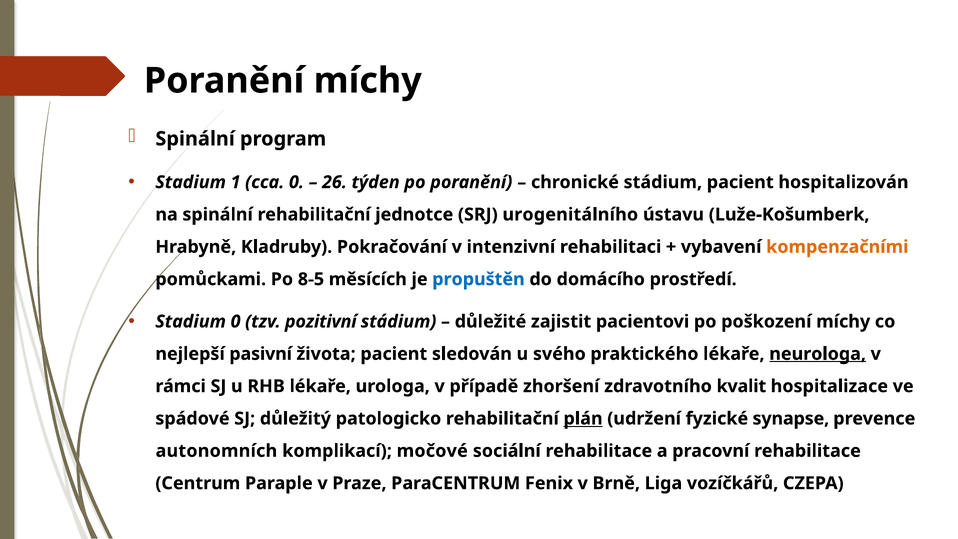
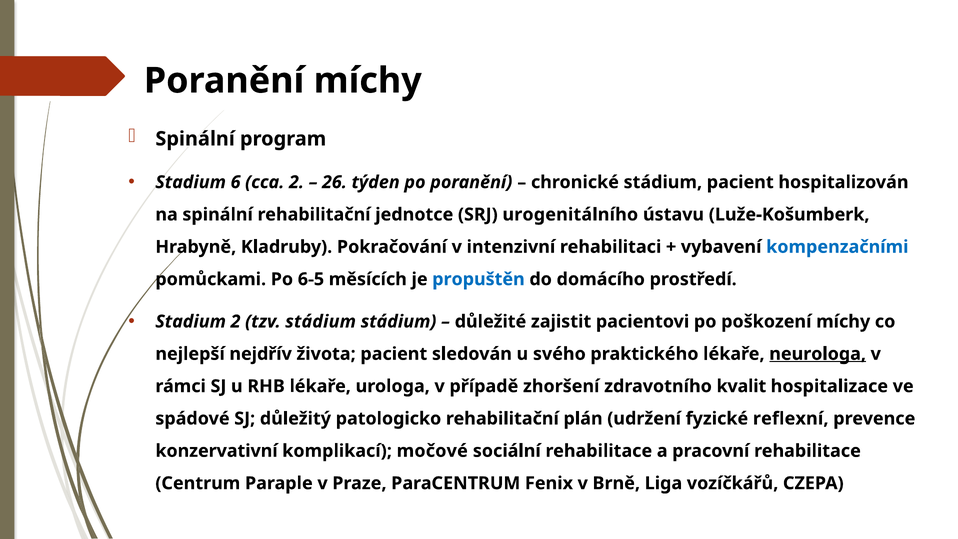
1: 1 -> 6 (236, 182)
cca 0: 0 -> 2 (297, 182)
kompenzačními colour: orange -> blue (837, 247)
8-5: 8-5 -> 6-5 (311, 279)
Stadium 0: 0 -> 2 (236, 321)
tzv pozitivní: pozitivní -> stádium (321, 321)
pasivní: pasivní -> nejdřív (261, 354)
plán underline: present -> none (583, 418)
synapse: synapse -> reflexní (791, 418)
autonomních: autonomních -> konzervativní (217, 451)
